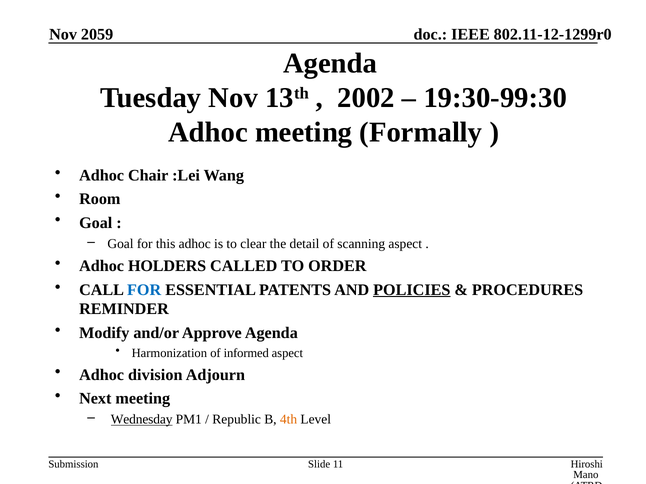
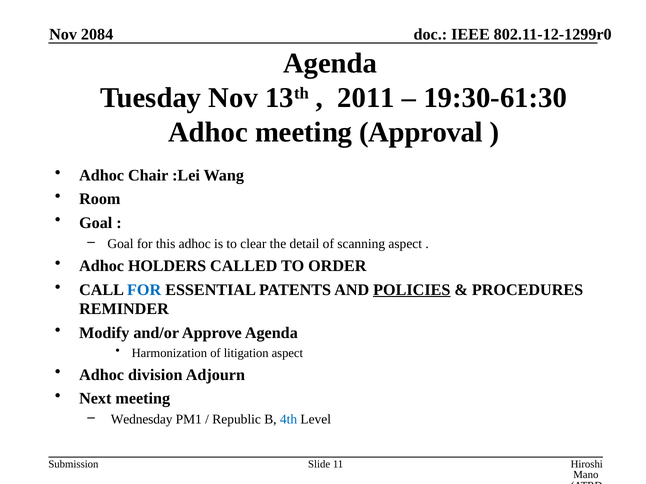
2059: 2059 -> 2084 (97, 34)
2002: 2002 -> 2011 (366, 98)
19:30-99:30: 19:30-99:30 -> 19:30-61:30 (495, 98)
Formally: Formally -> Approval (421, 132)
informed: informed -> litigation (246, 353)
Wednesday underline: present -> none (142, 420)
4th colour: orange -> blue (289, 420)
